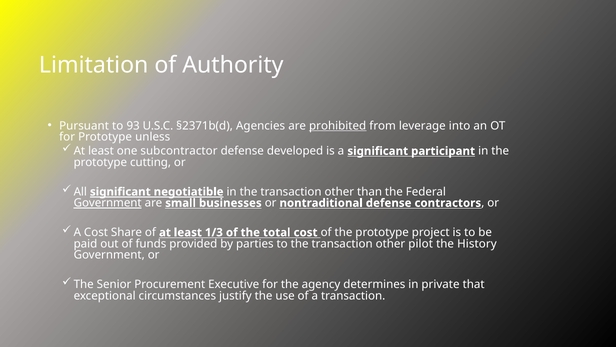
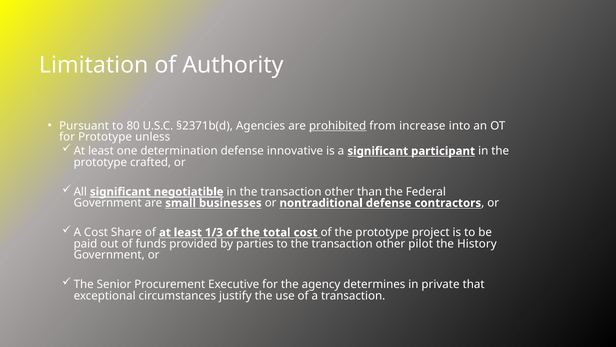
93: 93 -> 80 (133, 126)
leverage: leverage -> increase (422, 126)
subcontractor: subcontractor -> determination (179, 151)
developed: developed -> innovative (295, 151)
cutting: cutting -> crafted (151, 162)
Government underline: present -> none (108, 203)
